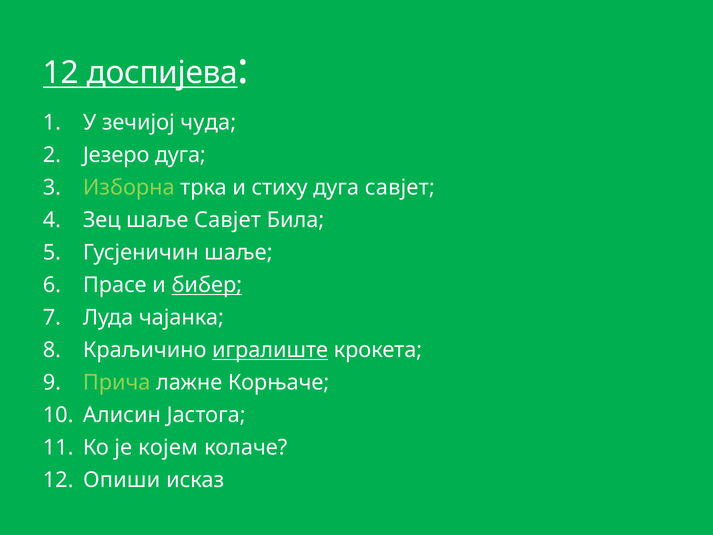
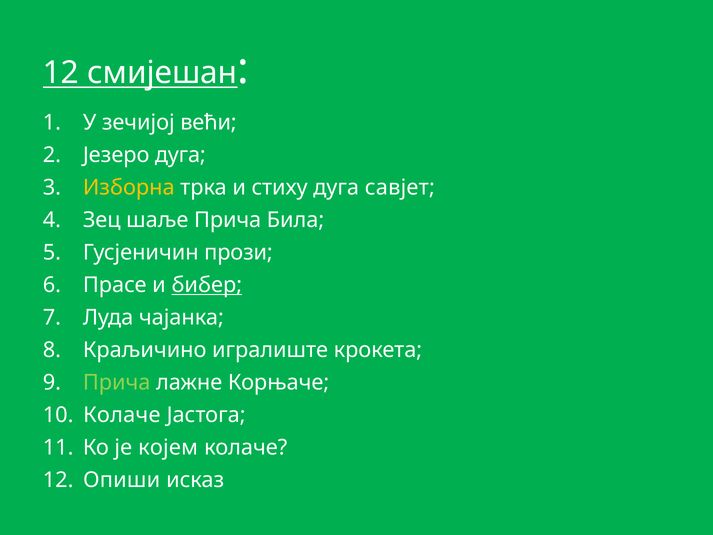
доспијева: доспијева -> смијешан (162, 73)
чуда: чуда -> већи (208, 123)
Изборна colour: light green -> yellow (129, 188)
шаље Савјет: Савјет -> Прича (228, 220)
Гусјеничин шаље: шаље -> прози (239, 253)
игралиште underline: present -> none (270, 350)
Алисин: Алисин -> Колаче (122, 415)
